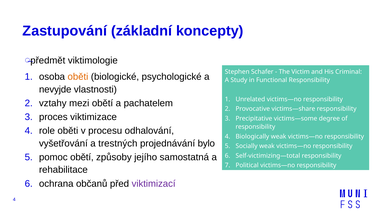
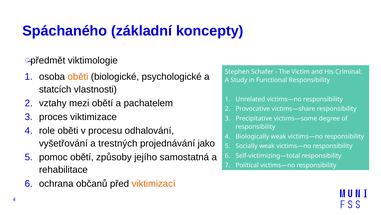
Zastupování: Zastupování -> Spáchaného (65, 31)
nevyjde: nevyjde -> statcích (55, 89)
bylo: bylo -> jako (206, 143)
viktimizací colour: purple -> orange (154, 183)
